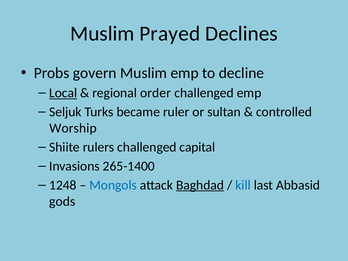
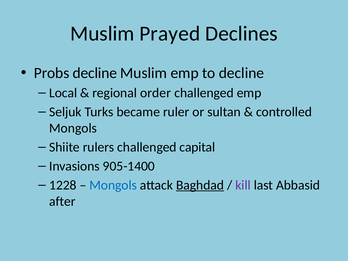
Probs govern: govern -> decline (95, 73)
Local underline: present -> none (63, 93)
Worship: Worship -> Mongols (73, 128)
265-1400: 265-1400 -> 905-1400 (129, 166)
1248: 1248 -> 1228 (63, 185)
kill colour: blue -> purple (243, 185)
gods: gods -> after (62, 201)
